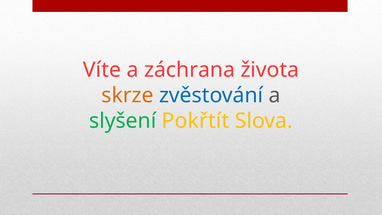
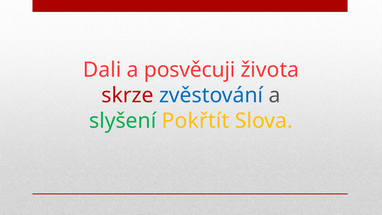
Víte: Víte -> Dali (102, 70)
záchrana: záchrana -> posvěcuji (190, 70)
skrze colour: orange -> red (128, 95)
